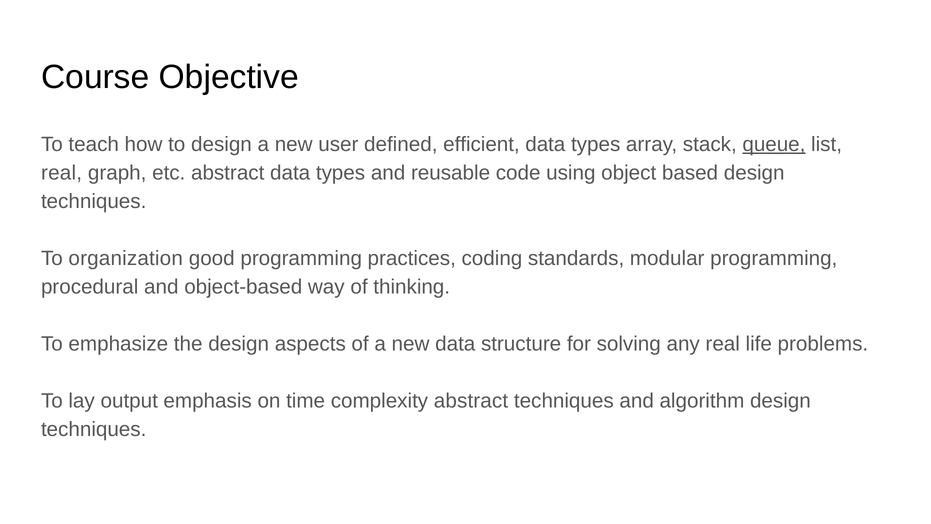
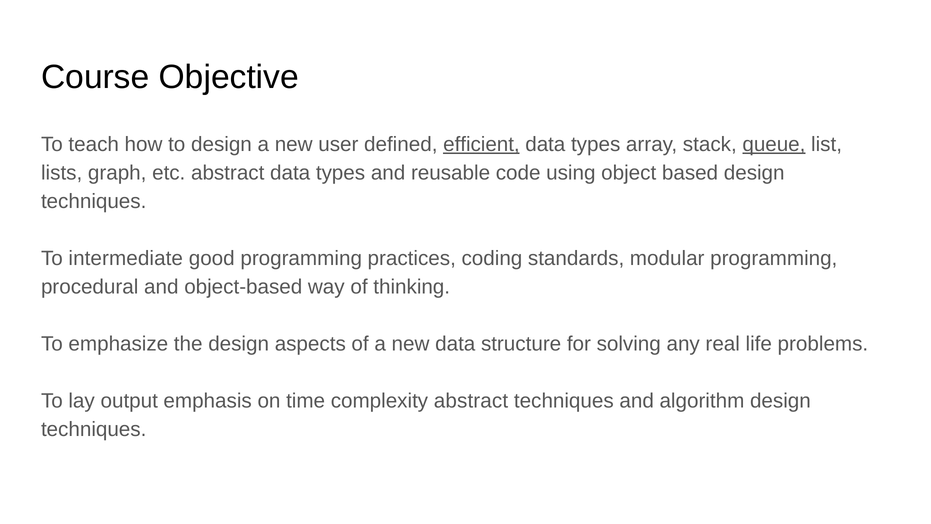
efficient underline: none -> present (481, 144)
real: real -> lists (62, 173)
organization: organization -> intermediate (126, 258)
